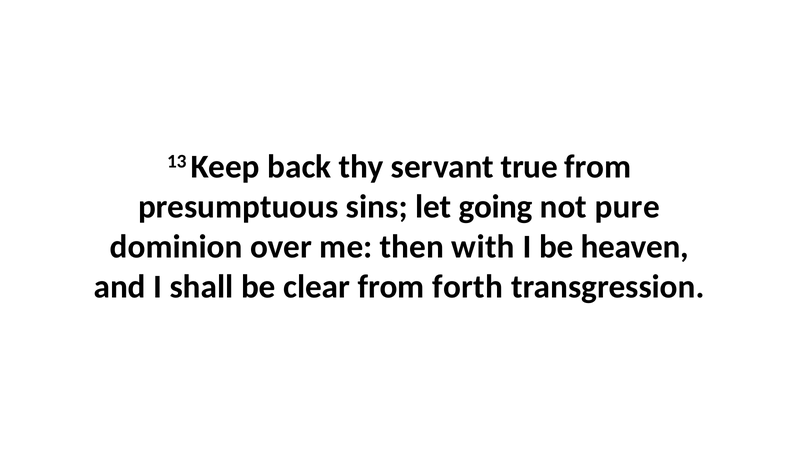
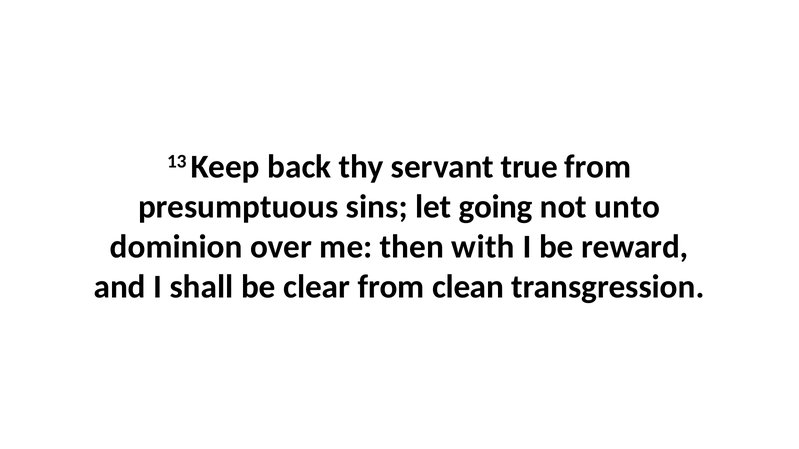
pure: pure -> unto (627, 207)
heaven: heaven -> reward (635, 247)
forth: forth -> clean (468, 287)
